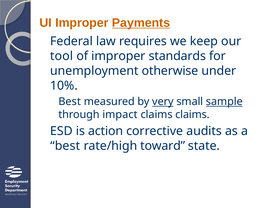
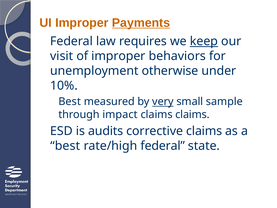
keep underline: none -> present (204, 41)
tool: tool -> visit (62, 56)
standards: standards -> behaviors (177, 56)
sample underline: present -> none (224, 101)
action: action -> audits (106, 131)
corrective audits: audits -> claims (204, 131)
toward: toward -> federal (163, 146)
